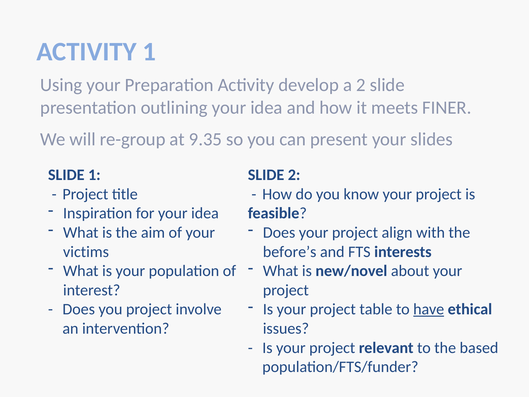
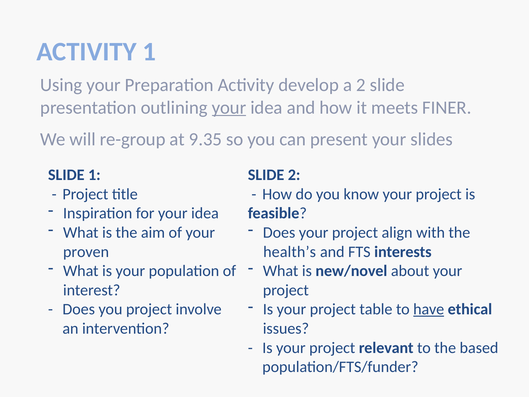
your underline: none -> present (229, 107)
victims: victims -> proven (86, 252)
before’s: before’s -> health’s (290, 252)
